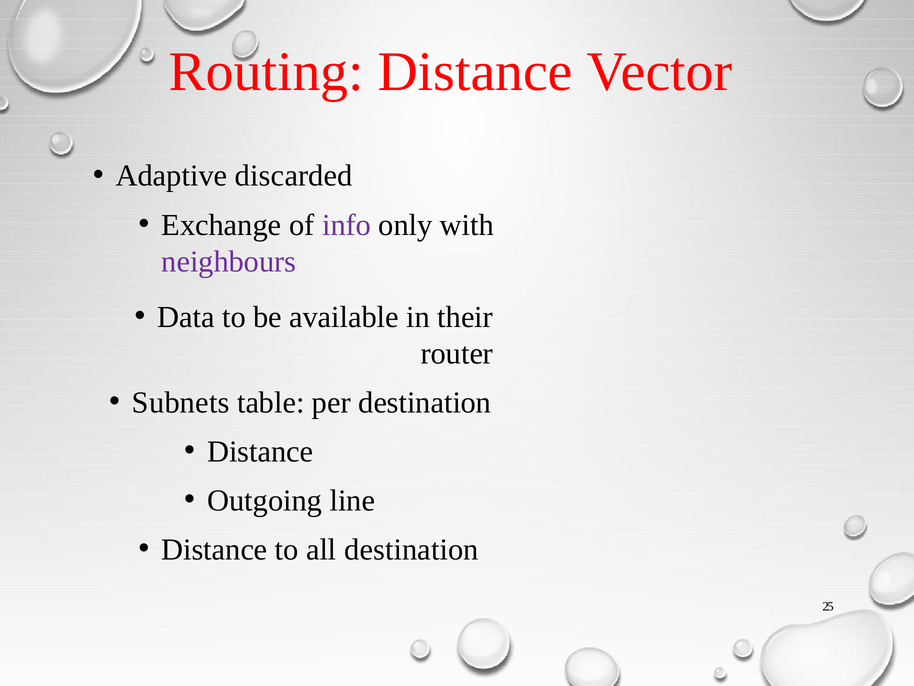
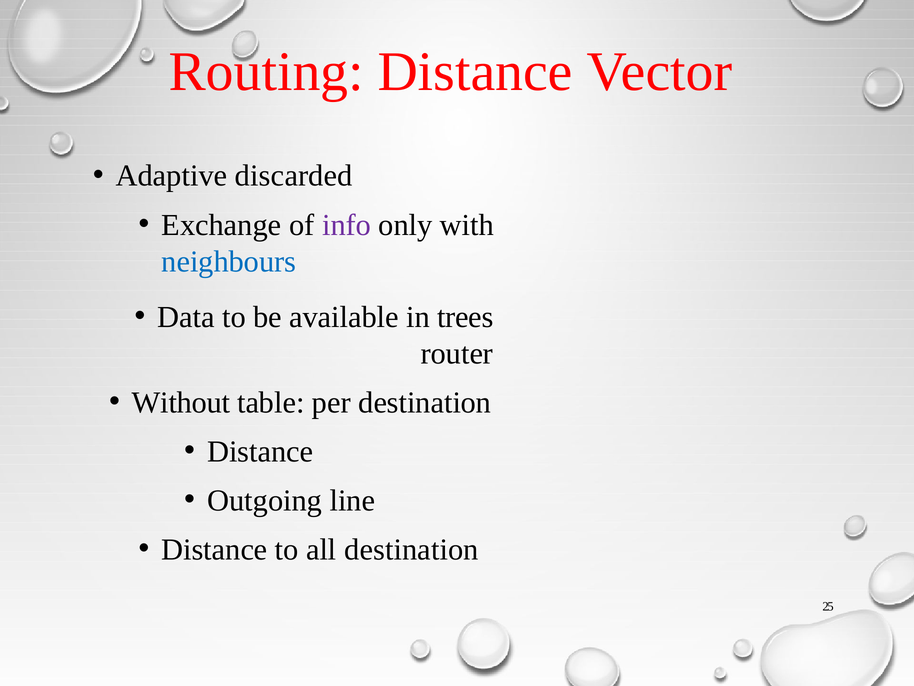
neighbours colour: purple -> blue (229, 261)
their: their -> trees (465, 317)
Subnets: Subnets -> Without (181, 402)
